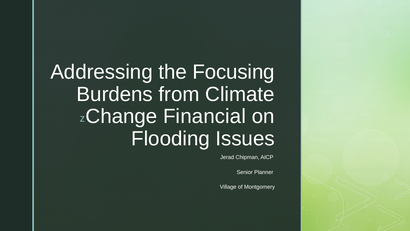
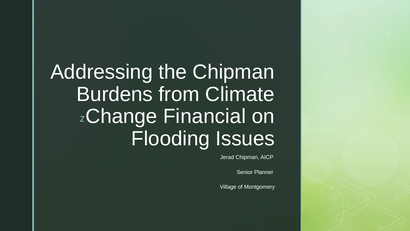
the Focusing: Focusing -> Chipman (234, 72)
